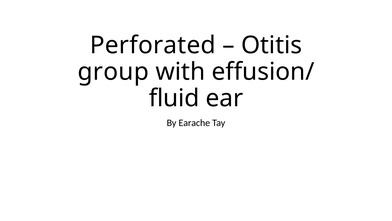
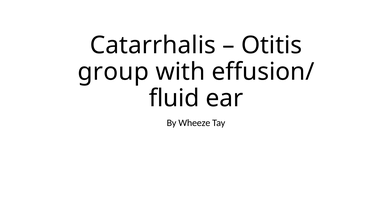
Perforated: Perforated -> Catarrhalis (153, 45)
Earache: Earache -> Wheeze (194, 123)
